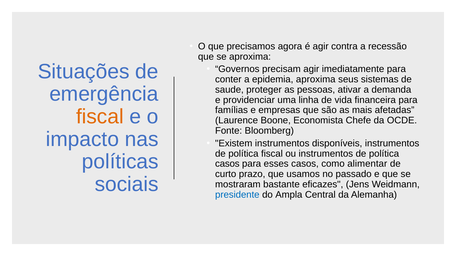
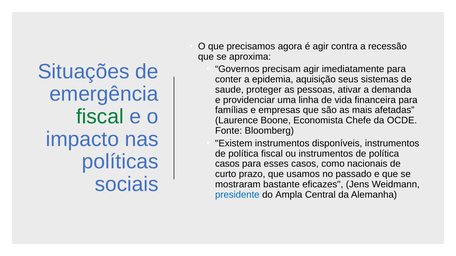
epidemia aproxima: aproxima -> aquisição (316, 80)
fiscal colour: orange -> green (100, 117)
alimentar: alimentar -> nacionais (367, 164)
